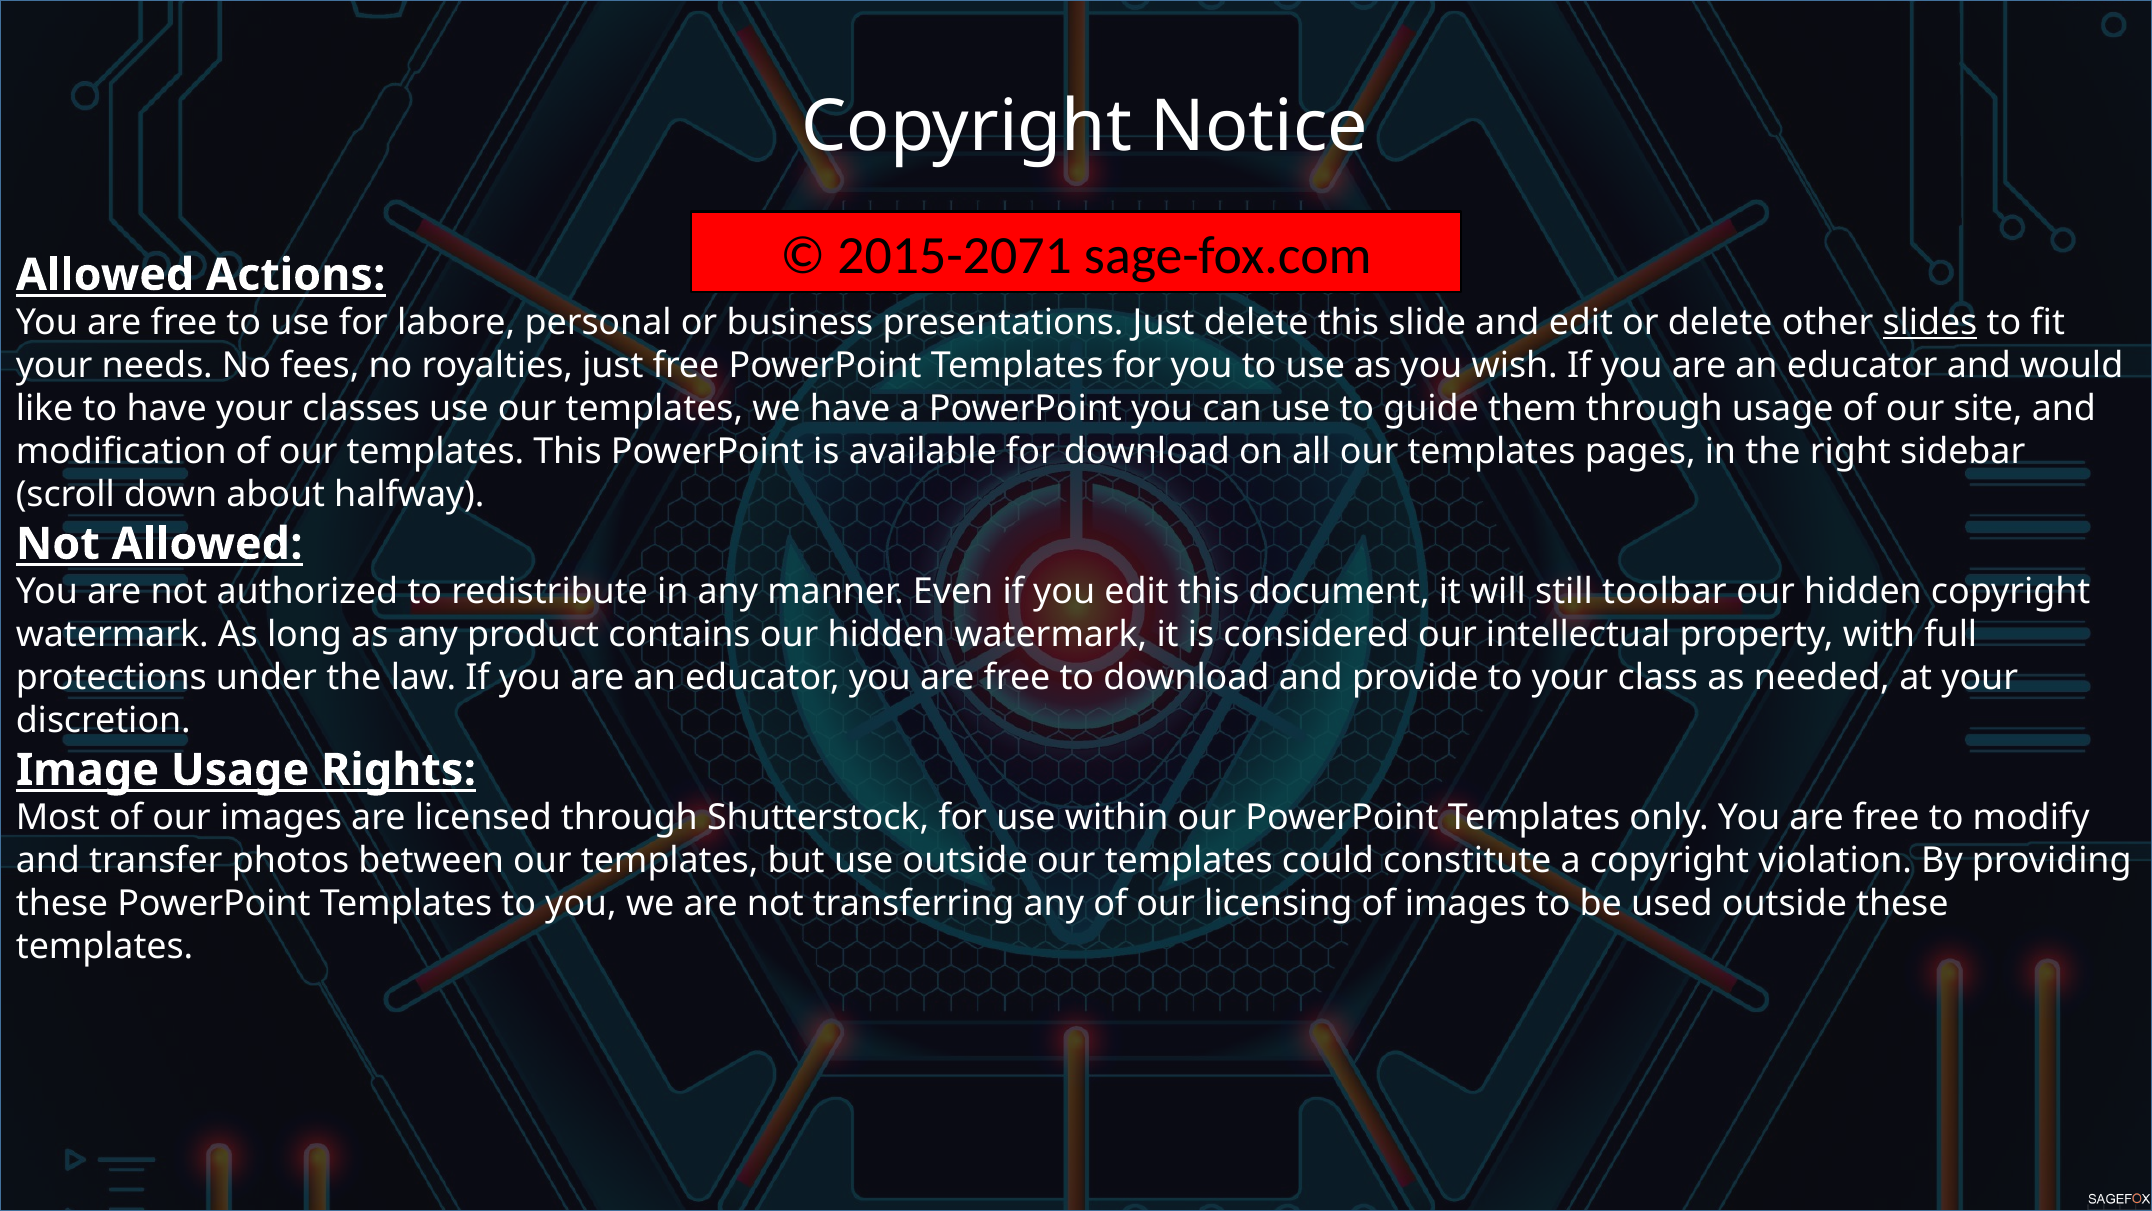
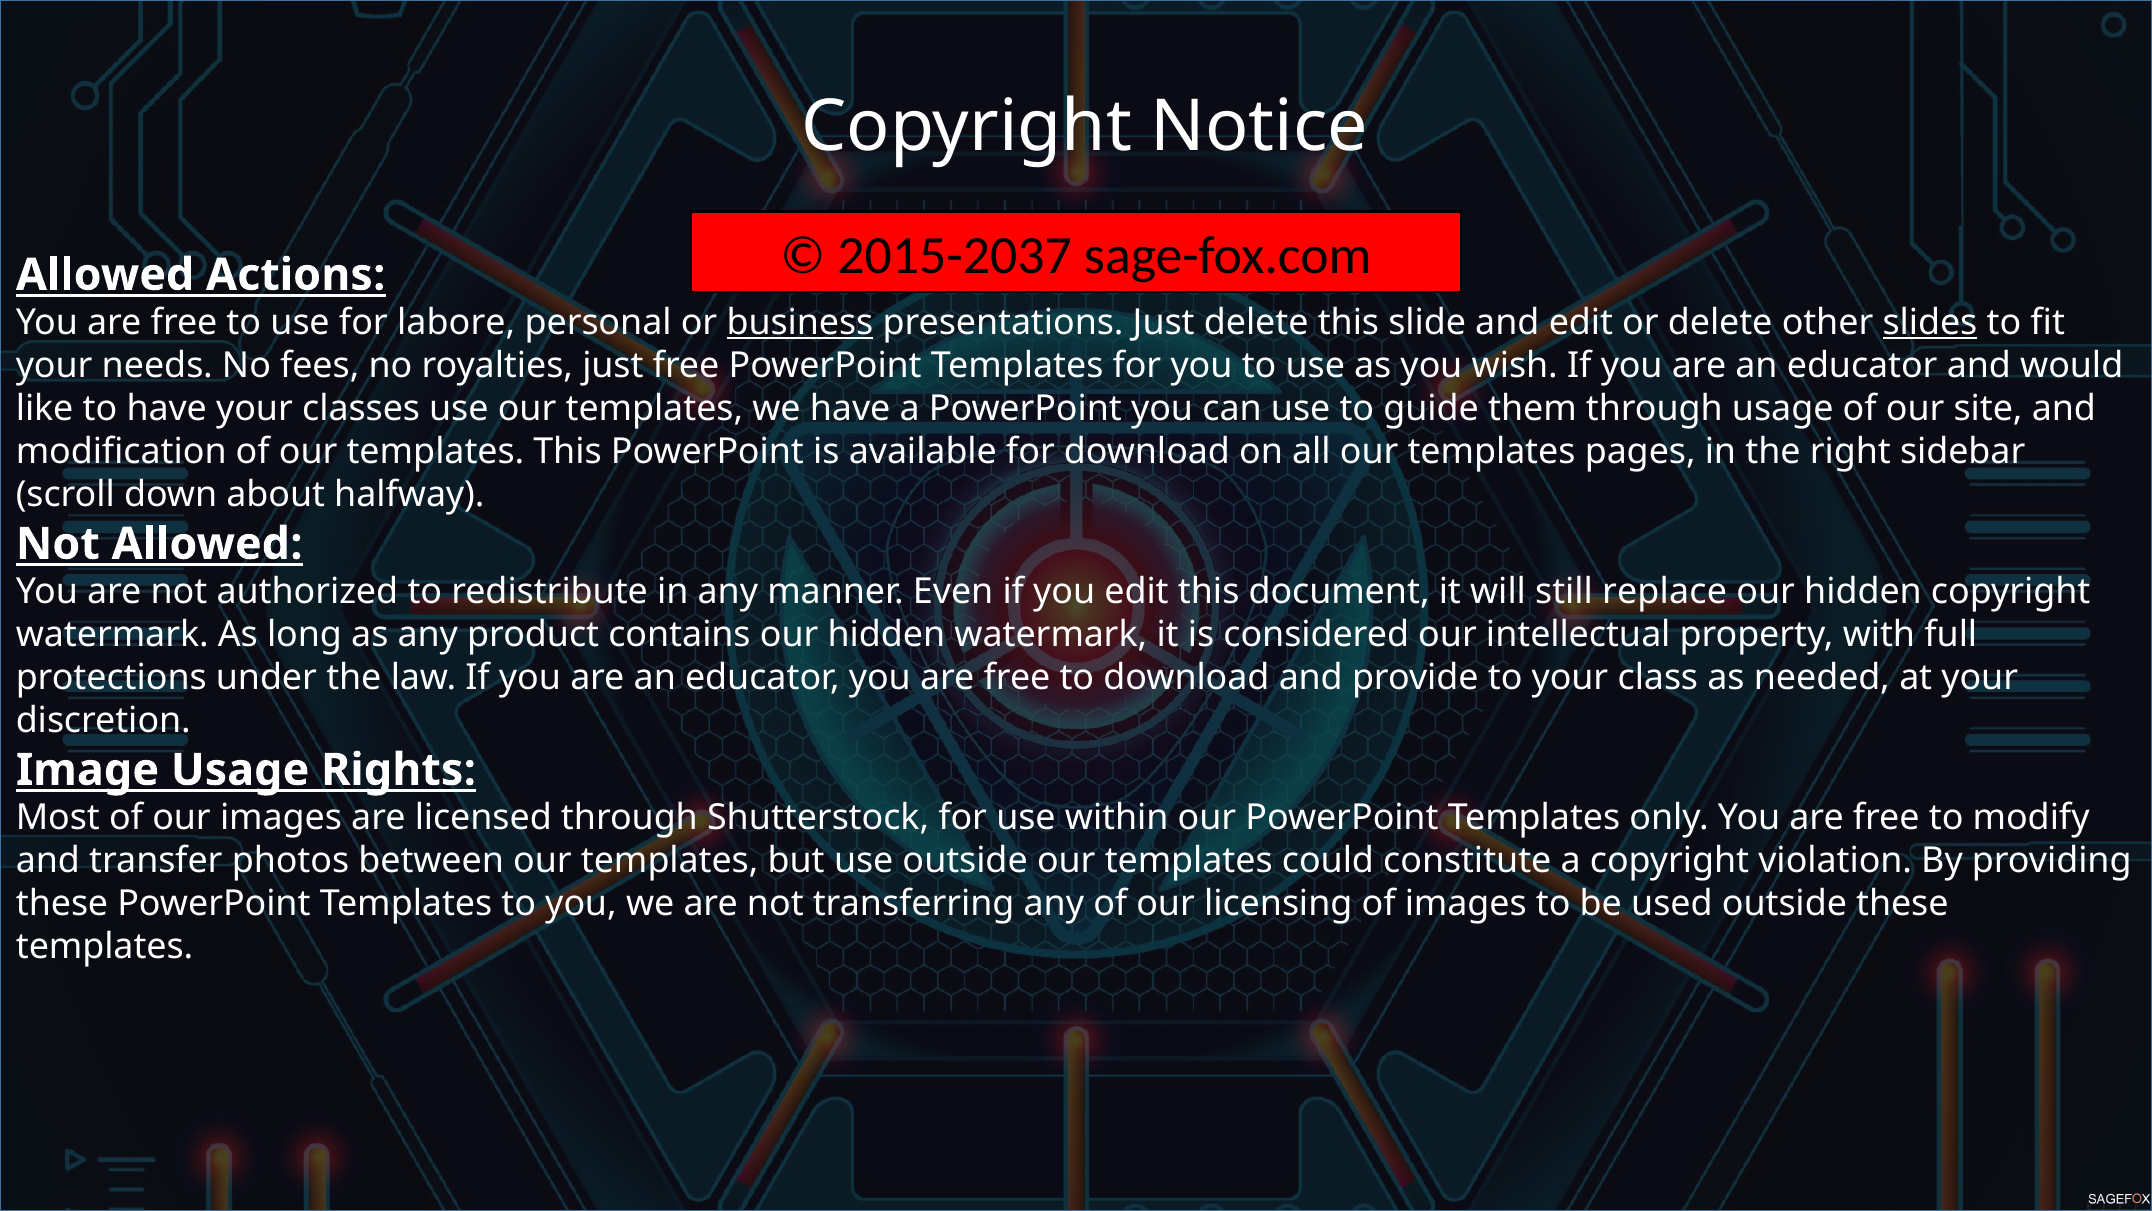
2015-2071: 2015-2071 -> 2015-2037 (955, 255)
business underline: none -> present (800, 323)
toolbar: toolbar -> replace (1665, 592)
